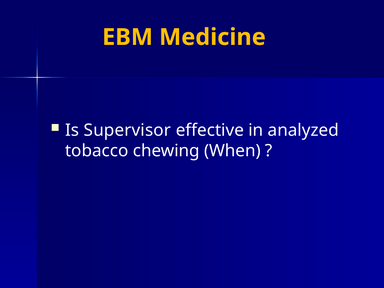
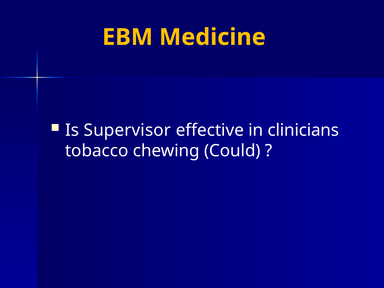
analyzed: analyzed -> clinicians (303, 130)
When: When -> Could (232, 151)
